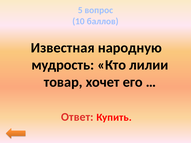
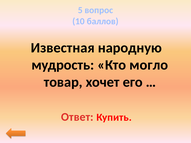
лилии: лилии -> могло (149, 65)
